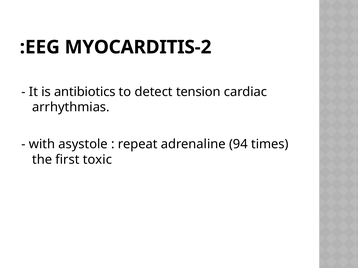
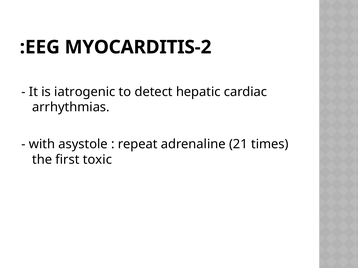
antibiotics: antibiotics -> iatrogenic (85, 92)
tension: tension -> hepatic (198, 92)
94: 94 -> 21 (238, 144)
